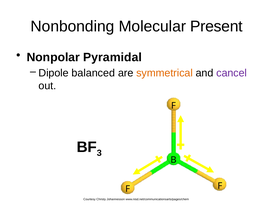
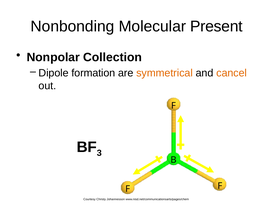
Pyramidal: Pyramidal -> Collection (113, 57)
balanced: balanced -> formation (93, 73)
cancel colour: purple -> orange (232, 73)
